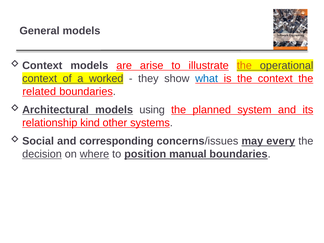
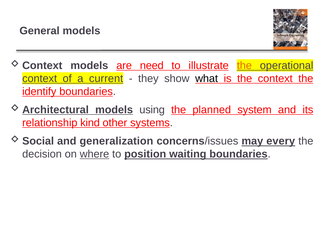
arise: arise -> need (152, 66)
worked: worked -> current (106, 78)
what colour: blue -> black (207, 78)
related: related -> identify (39, 91)
corresponding: corresponding -> generalization (116, 141)
decision underline: present -> none (42, 154)
manual: manual -> waiting (188, 154)
